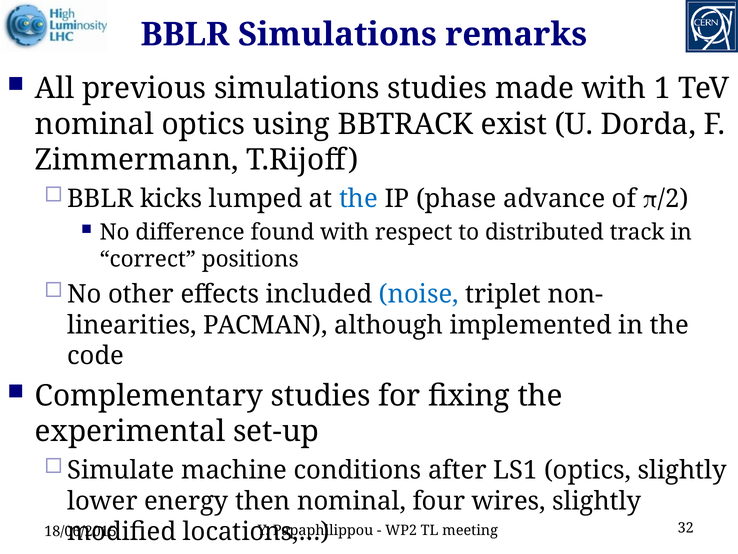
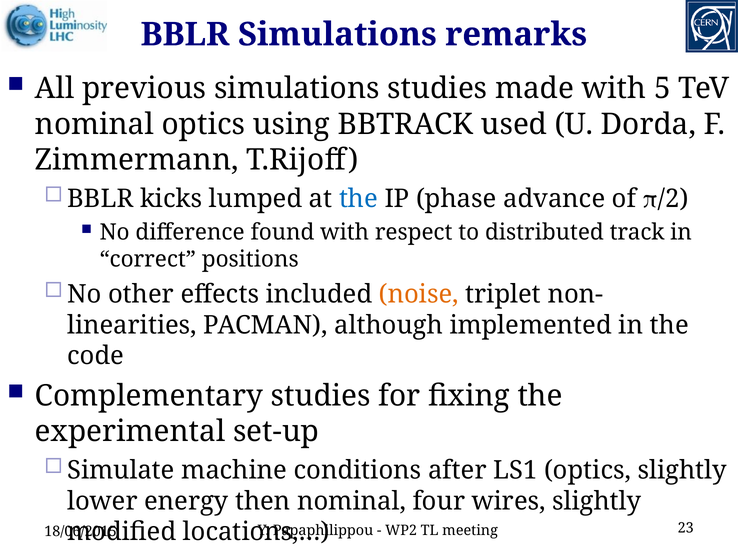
1: 1 -> 5 (662, 89)
exist: exist -> used (514, 124)
noise colour: blue -> orange (419, 294)
32: 32 -> 23 (686, 528)
